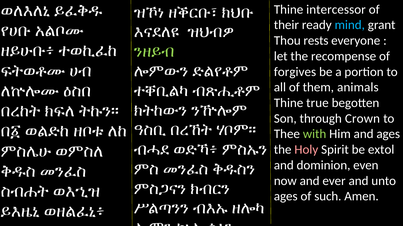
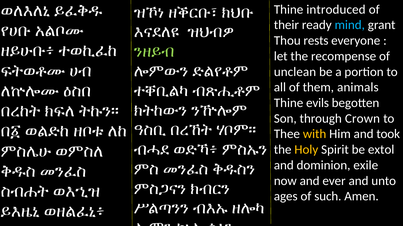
intercessor: intercessor -> introduced (336, 9)
forgives: forgives -> unclean (295, 72)
true: true -> evils (318, 103)
with colour: light green -> yellow (315, 134)
and ages: ages -> took (388, 134)
Holy colour: pink -> yellow (306, 150)
even: even -> exile (366, 166)
